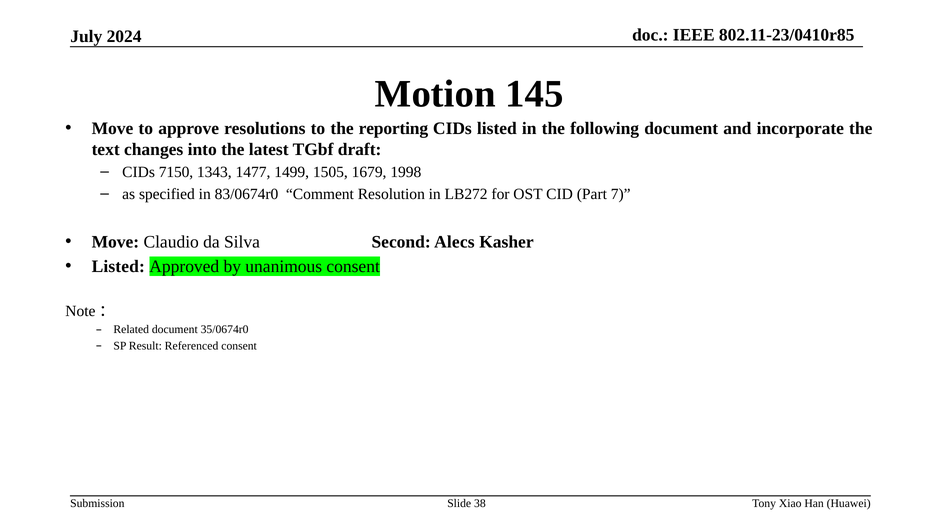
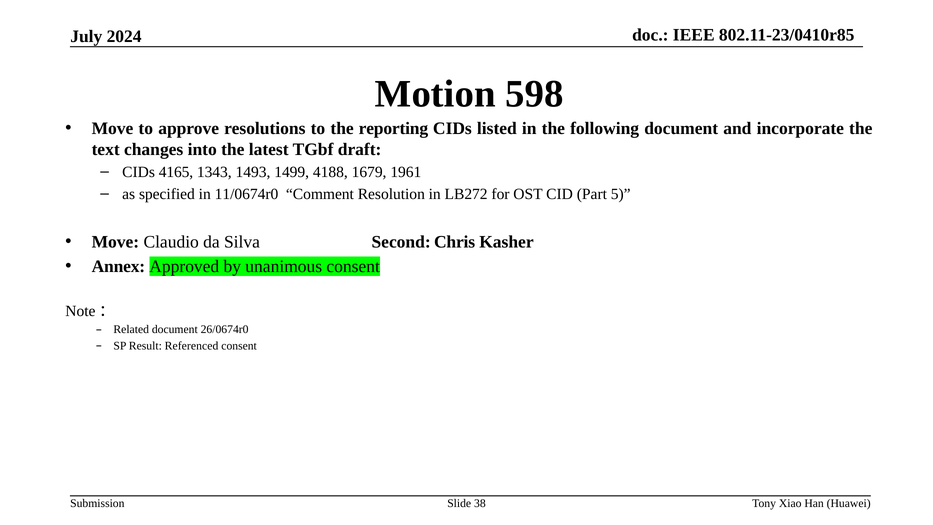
145: 145 -> 598 (535, 94)
7150: 7150 -> 4165 (176, 172)
1477: 1477 -> 1493 (253, 172)
1505: 1505 -> 4188 (330, 172)
1998: 1998 -> 1961 (406, 172)
83/0674r0: 83/0674r0 -> 11/0674r0 (246, 194)
7: 7 -> 5 (621, 194)
Alecs: Alecs -> Chris (455, 242)
Listed: Listed -> Annex (118, 266)
35/0674r0: 35/0674r0 -> 26/0674r0 (225, 329)
